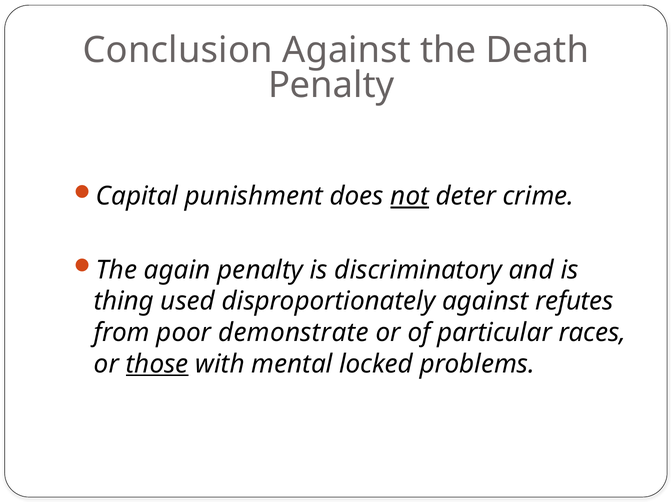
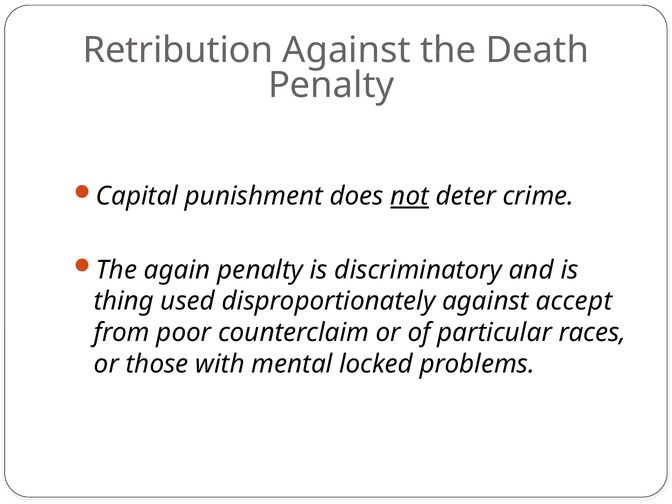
Conclusion: Conclusion -> Retribution (178, 50)
refutes: refutes -> accept (574, 301)
demonstrate: demonstrate -> counterclaim (294, 333)
those underline: present -> none (157, 364)
